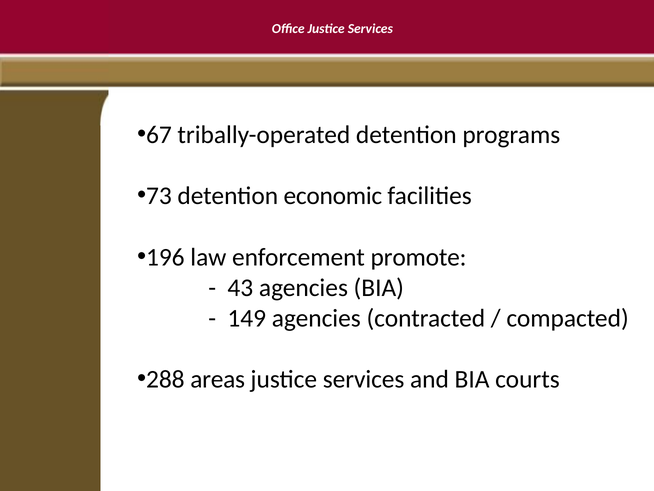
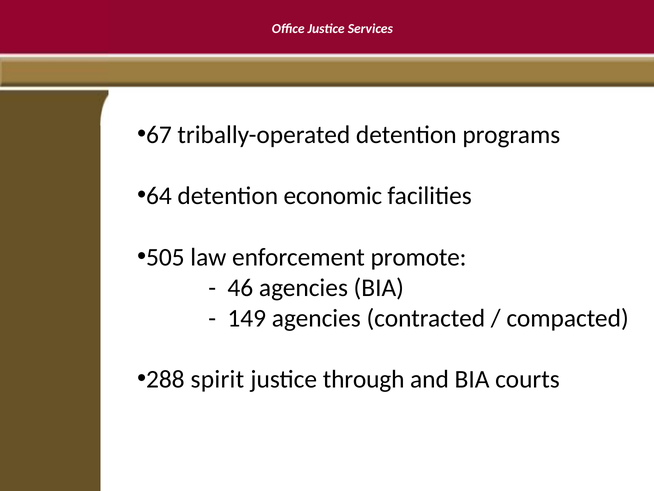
73: 73 -> 64 (159, 196)
196: 196 -> 505 (165, 257)
43: 43 -> 46 (240, 287)
areas: areas -> spirit (217, 379)
services: services -> through (364, 379)
